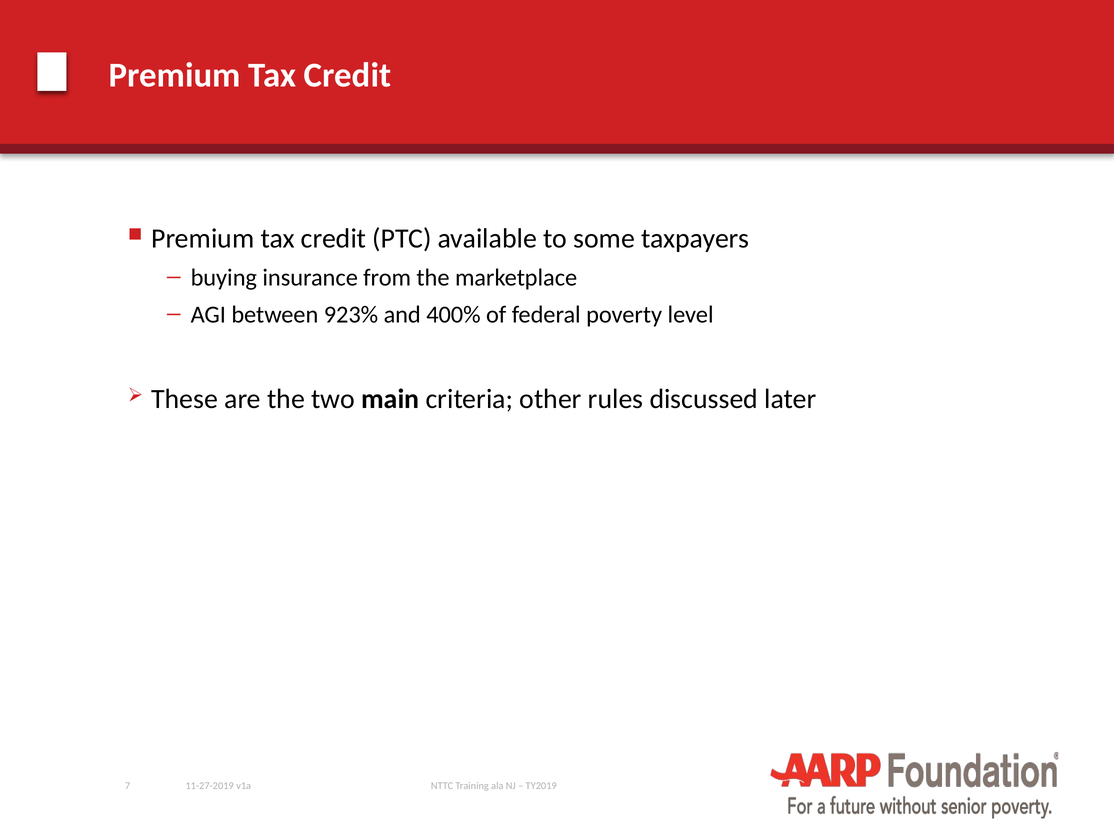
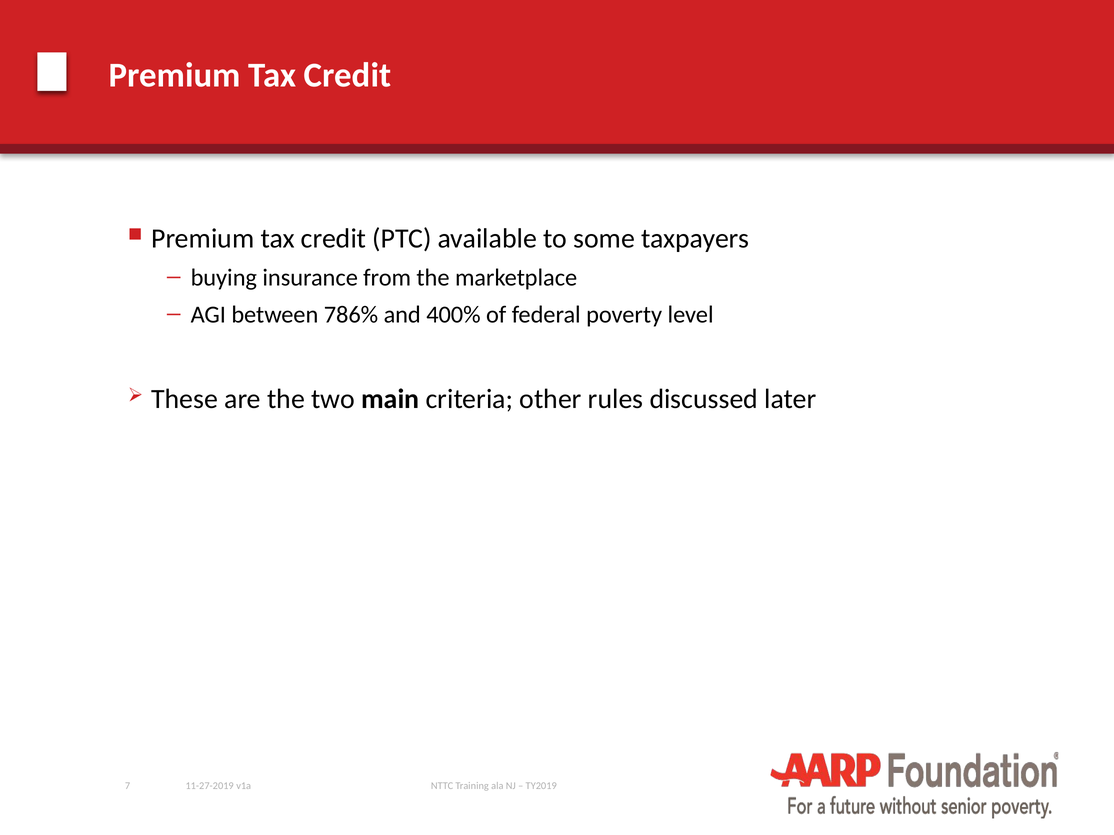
923%: 923% -> 786% (351, 315)
